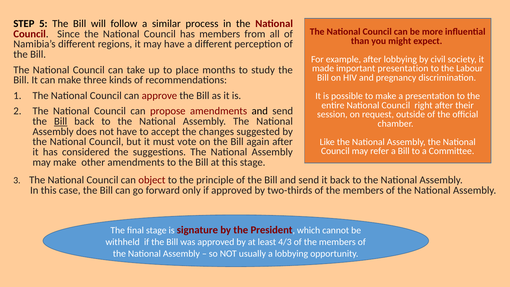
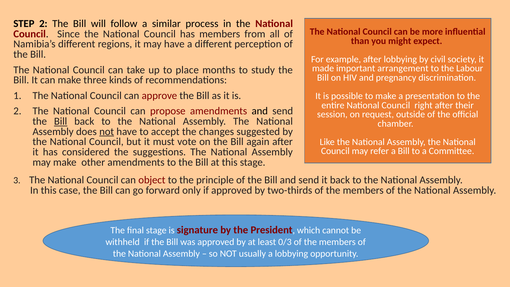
STEP 5: 5 -> 2 (43, 24)
important presentation: presentation -> arrangement (403, 68)
not underline: none -> present (107, 131)
4/3: 4/3 -> 0/3 (285, 242)
